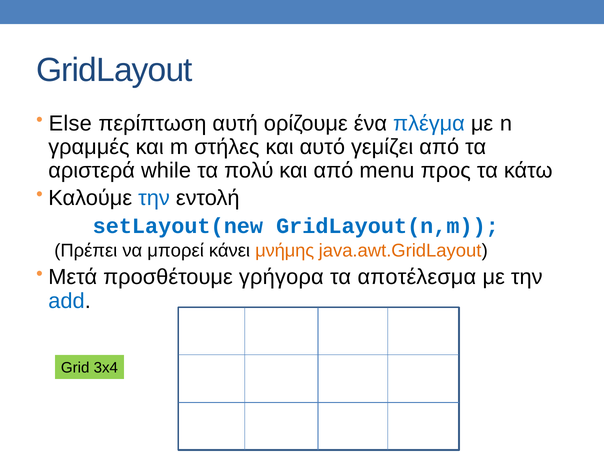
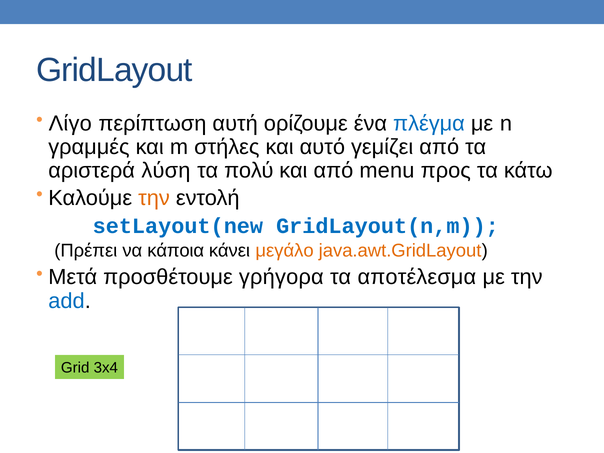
Else: Else -> Λίγο (70, 123)
while: while -> λύση (166, 170)
την colour: blue -> orange (154, 198)
μπορεί: μπορεί -> κάποια (176, 251)
μνήμης: μνήμης -> μεγάλο (285, 251)
